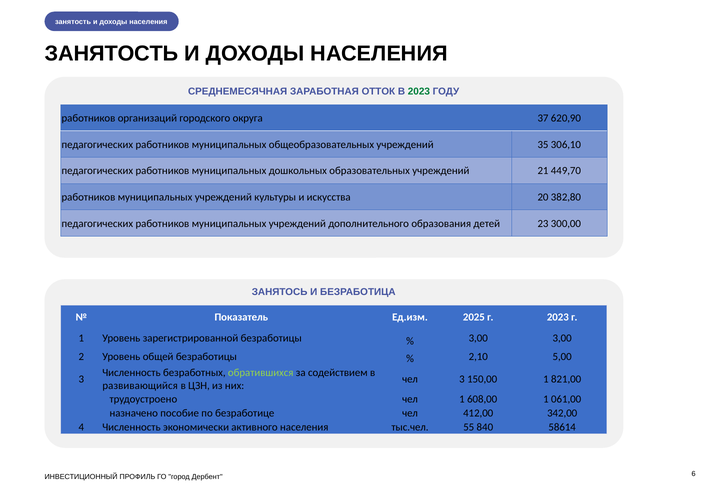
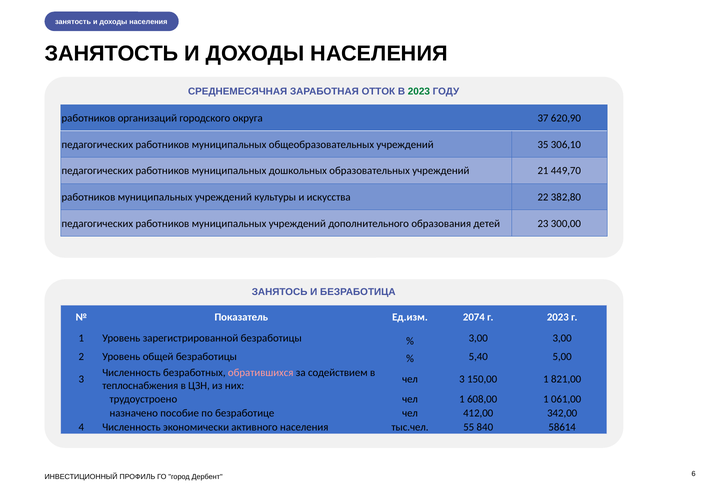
20: 20 -> 22 (543, 197)
2025: 2025 -> 2074 (474, 317)
2,10: 2,10 -> 5,40 (478, 357)
обратившихся colour: light green -> pink (261, 373)
развивающийся: развивающийся -> теплоснабжения (140, 386)
